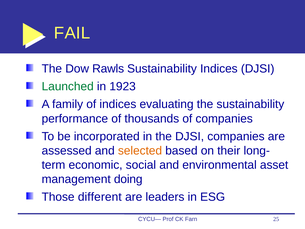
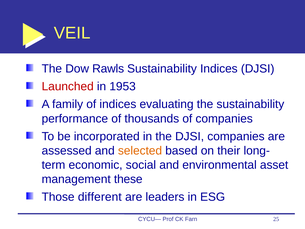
FAIL: FAIL -> VEIL (72, 33)
Launched colour: green -> red (68, 86)
1923: 1923 -> 1953 (123, 86)
doing: doing -> these (128, 179)
